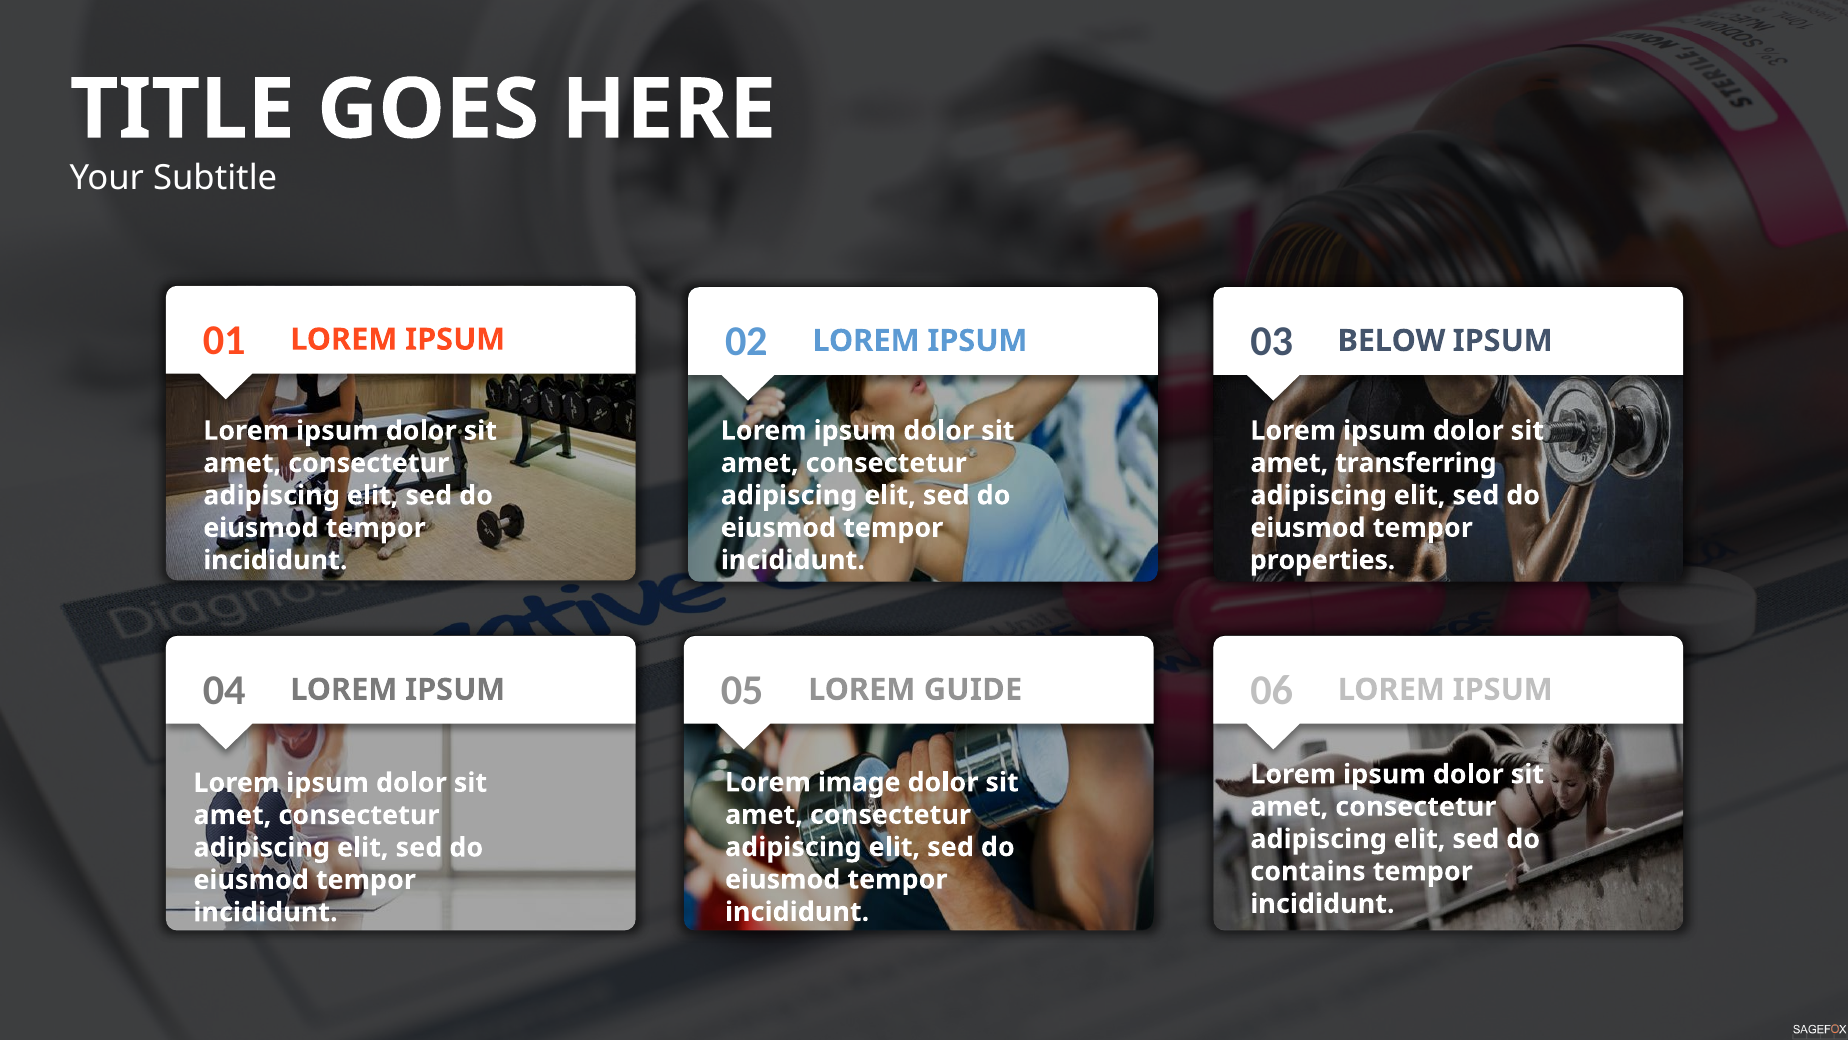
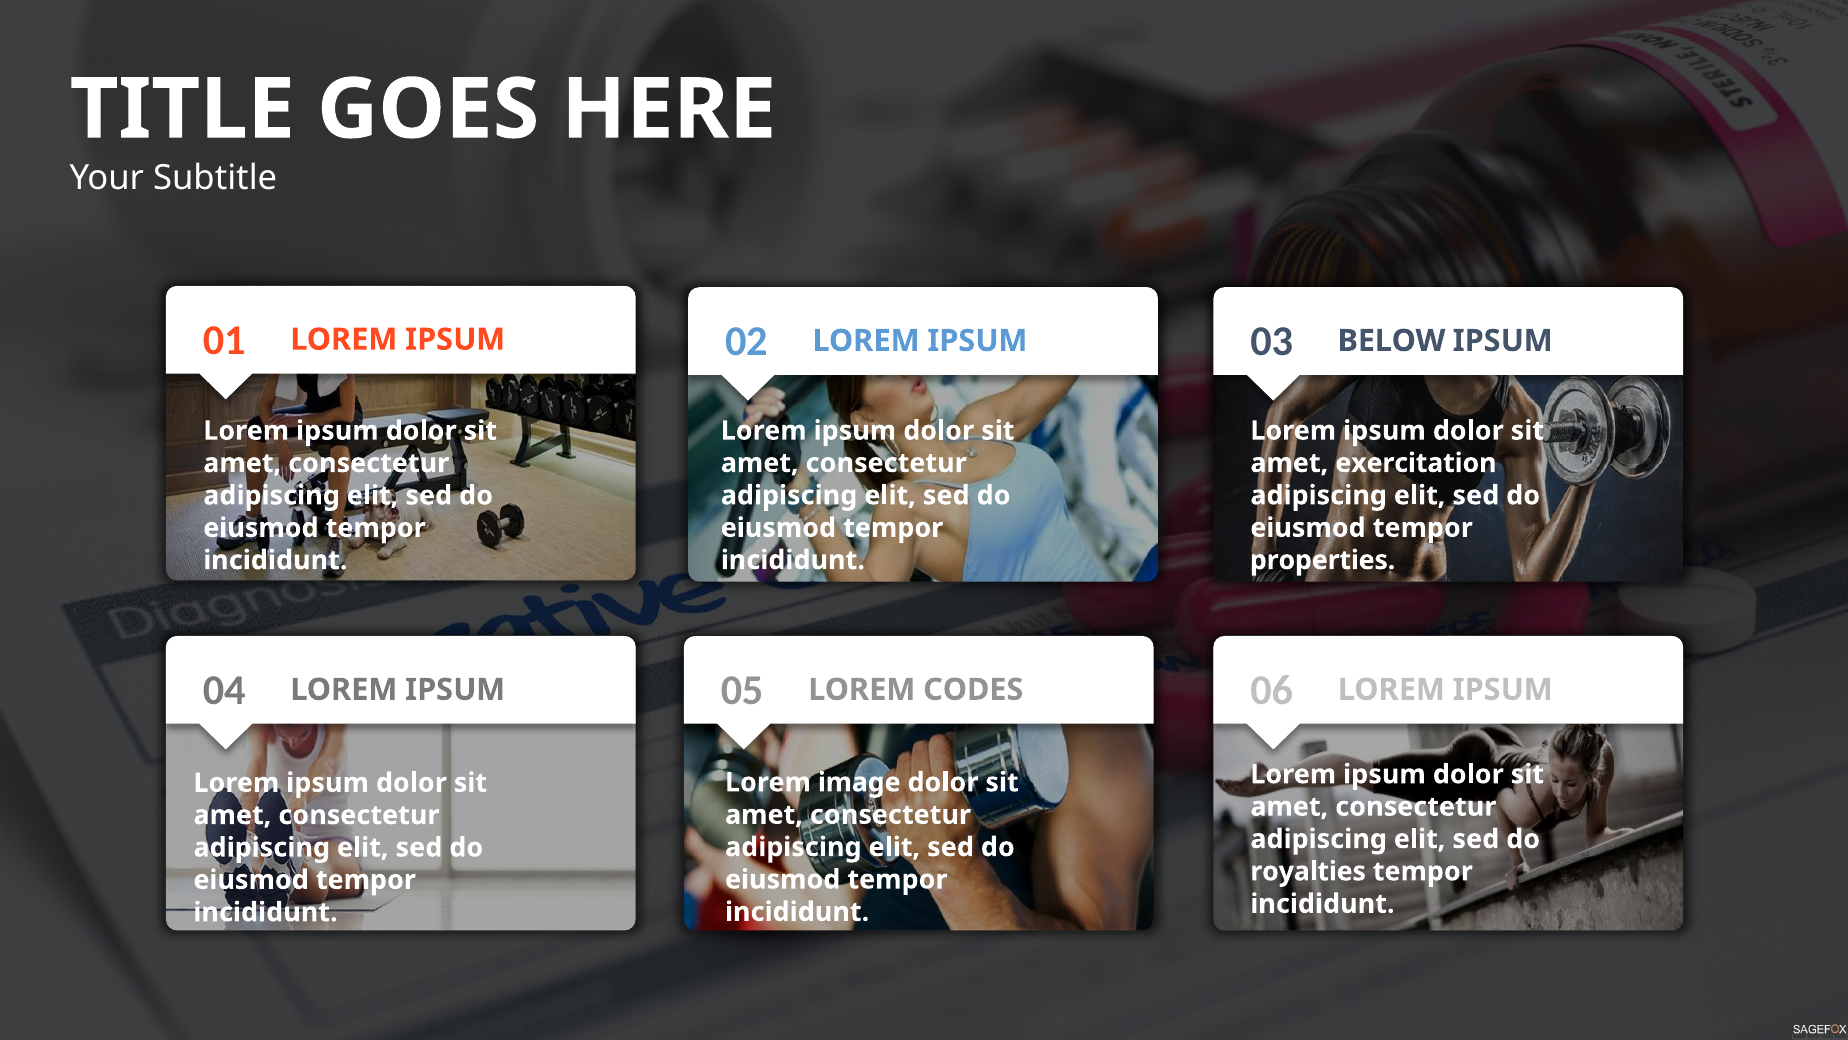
transferring: transferring -> exercitation (1416, 463)
GUIDE: GUIDE -> CODES (973, 689)
contains: contains -> royalties (1308, 871)
